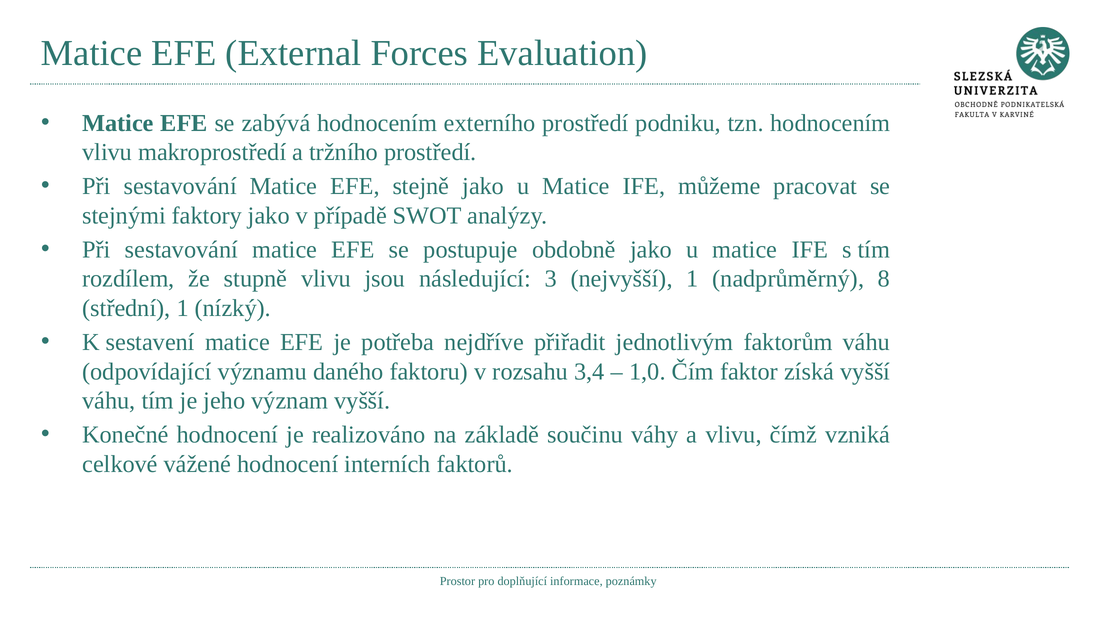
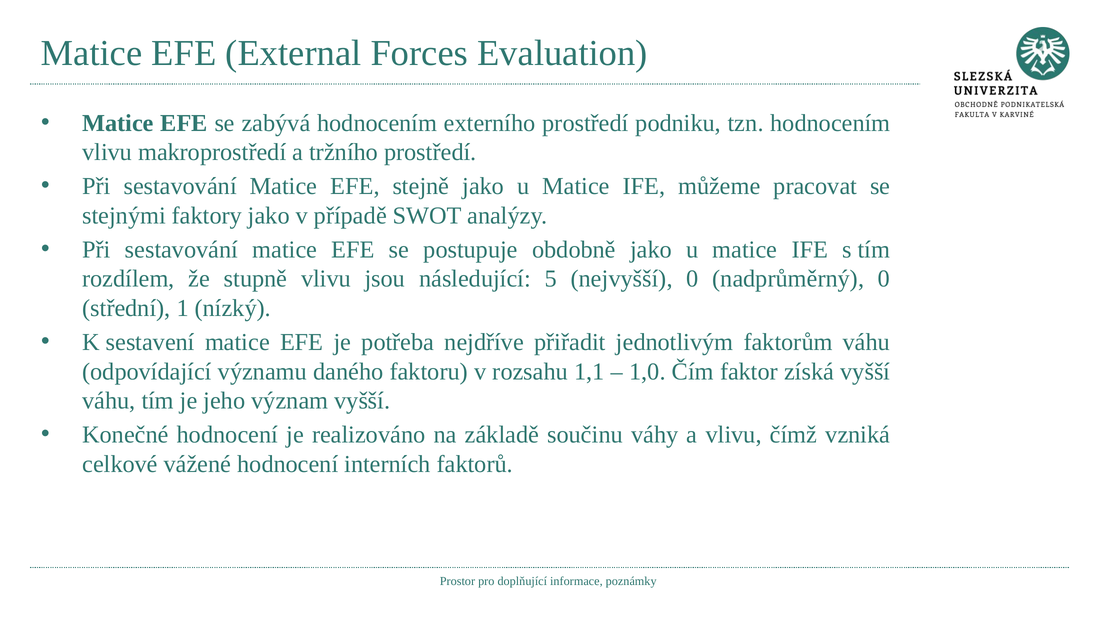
3: 3 -> 5 (551, 279)
nejvyšší 1: 1 -> 0 (692, 279)
nadprůměrný 8: 8 -> 0 (884, 279)
3,4: 3,4 -> 1,1 (589, 372)
